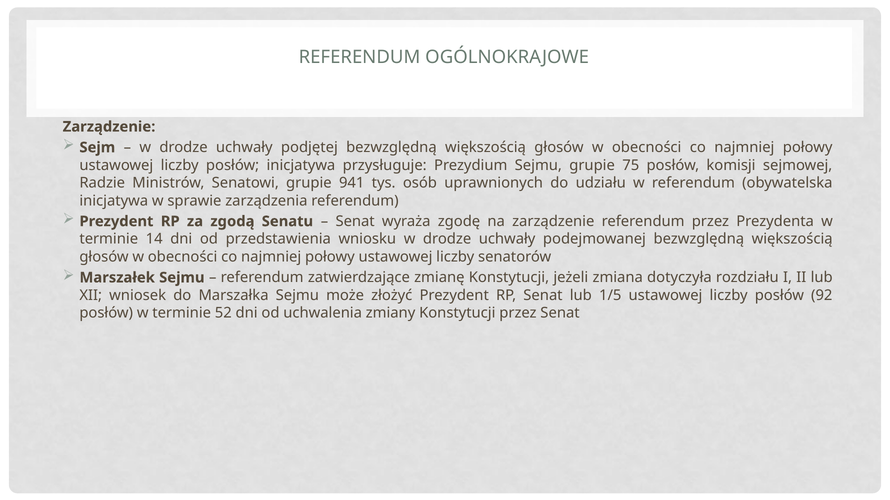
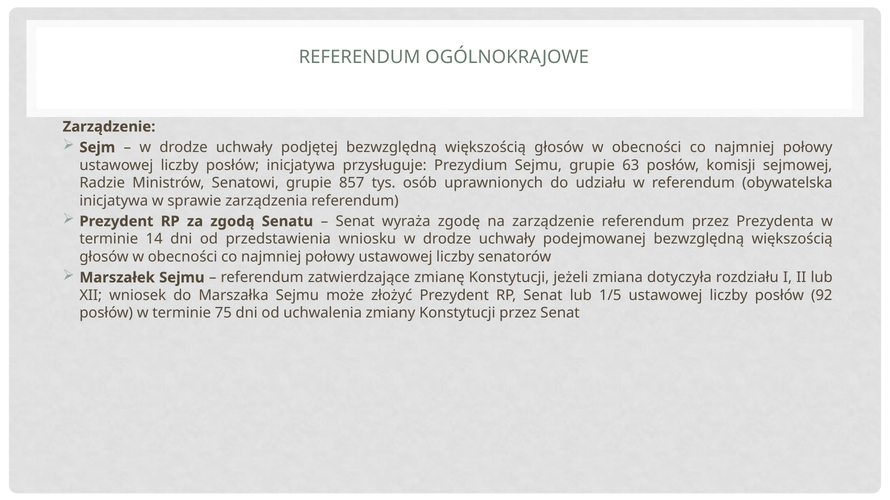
75: 75 -> 63 (631, 165)
941: 941 -> 857 (352, 183)
52: 52 -> 75 (223, 313)
